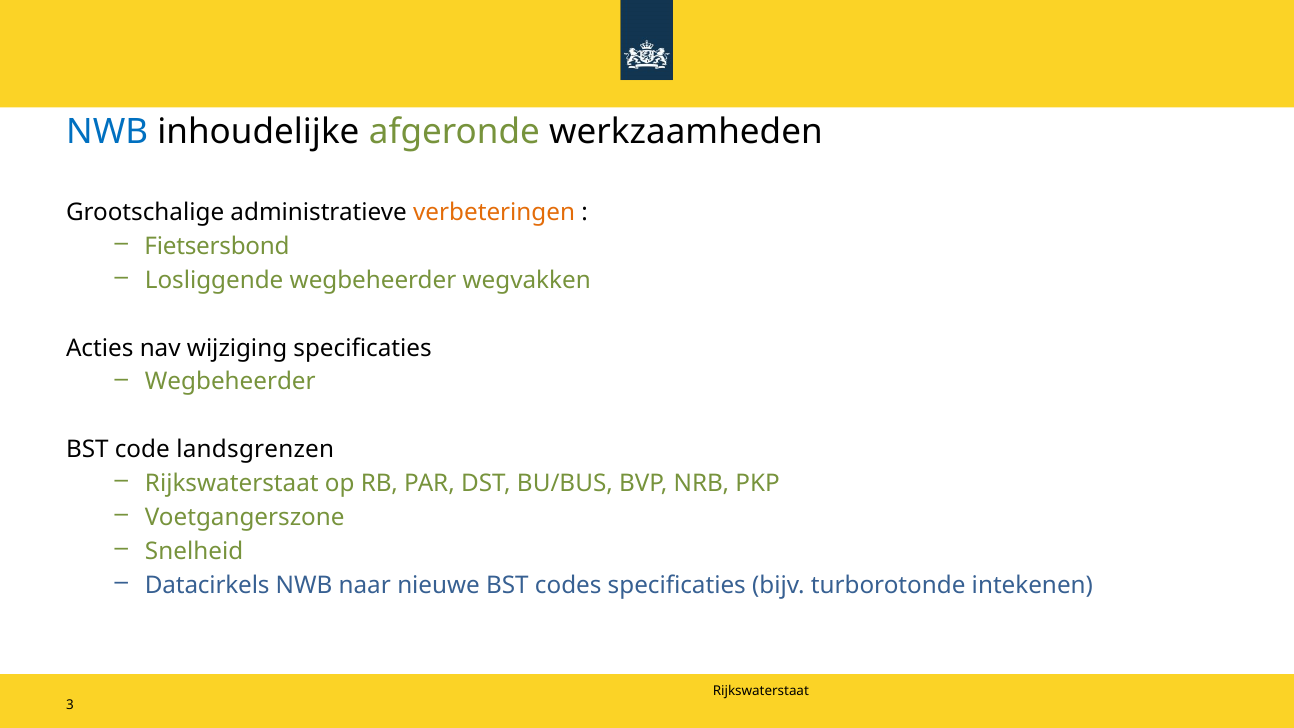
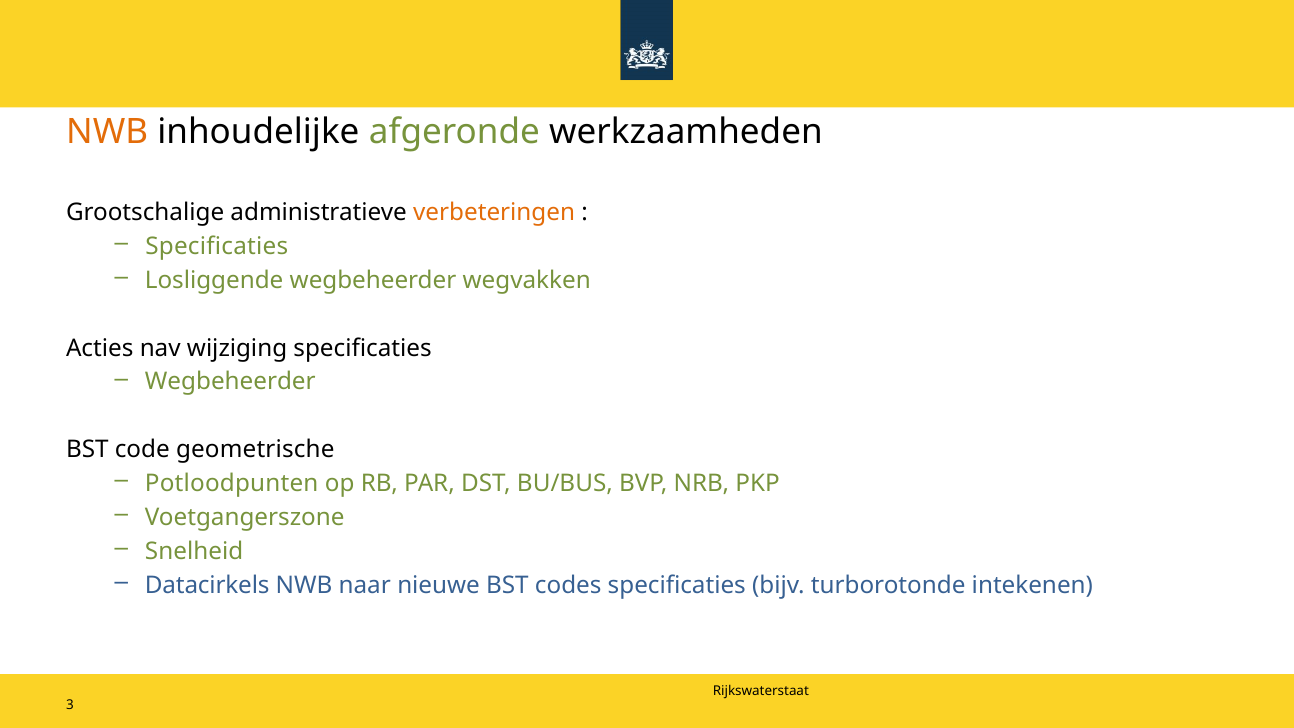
NWB colour: blue -> orange (107, 131)
Fietsersbond: Fietsersbond -> Specificaties (217, 246)
landsgrenzen: landsgrenzen -> geometrische (255, 450)
Rijkswaterstaat: Rijkswaterstaat -> Potloodpunten (232, 484)
